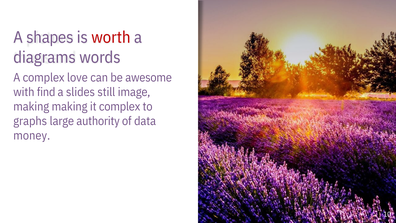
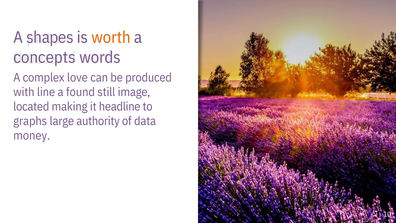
worth colour: red -> orange (111, 37)
diagrams: diagrams -> concepts (45, 57)
awesome: awesome -> produced (149, 77)
find: find -> line (46, 92)
slides: slides -> found (80, 92)
making: making -> located (31, 106)
it complex: complex -> headline (120, 106)
